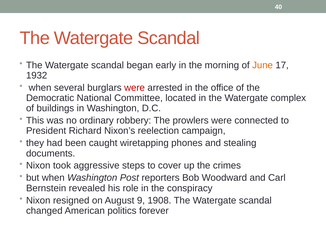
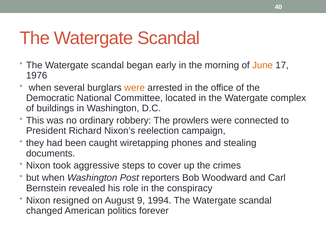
1932: 1932 -> 1976 (37, 75)
were colour: red -> orange (135, 88)
1908: 1908 -> 1994 (159, 200)
